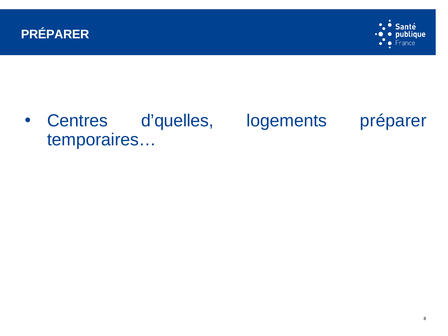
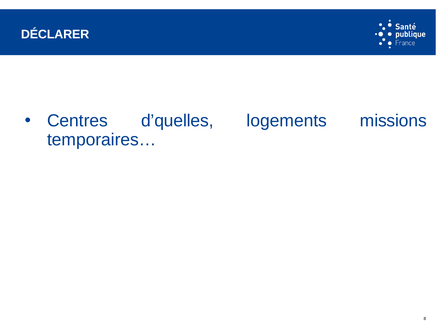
PRÉPARER: PRÉPARER -> DÉCLARER (55, 35)
logements préparer: préparer -> missions (393, 121)
